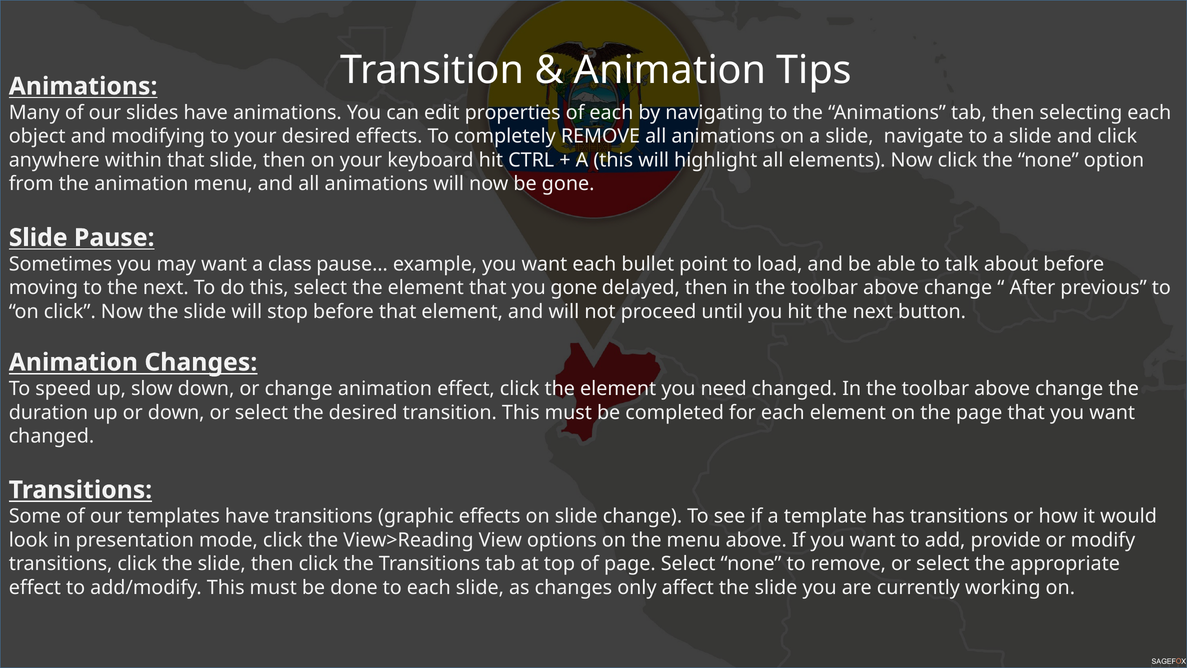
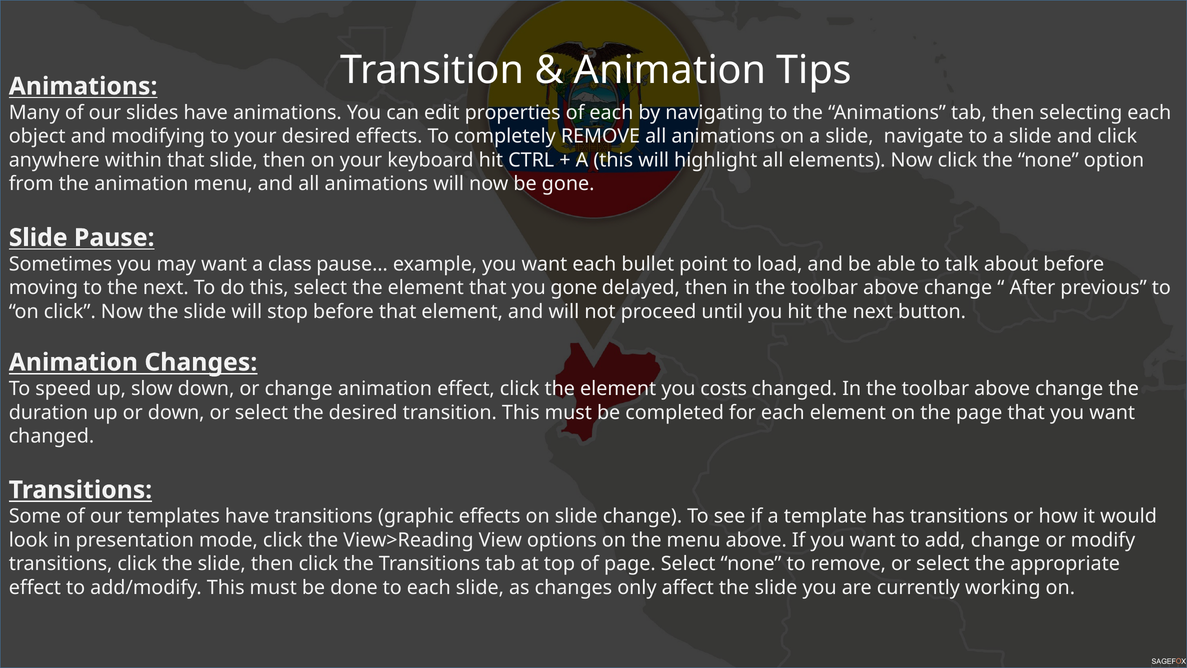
need: need -> costs (724, 389)
add provide: provide -> change (1005, 540)
